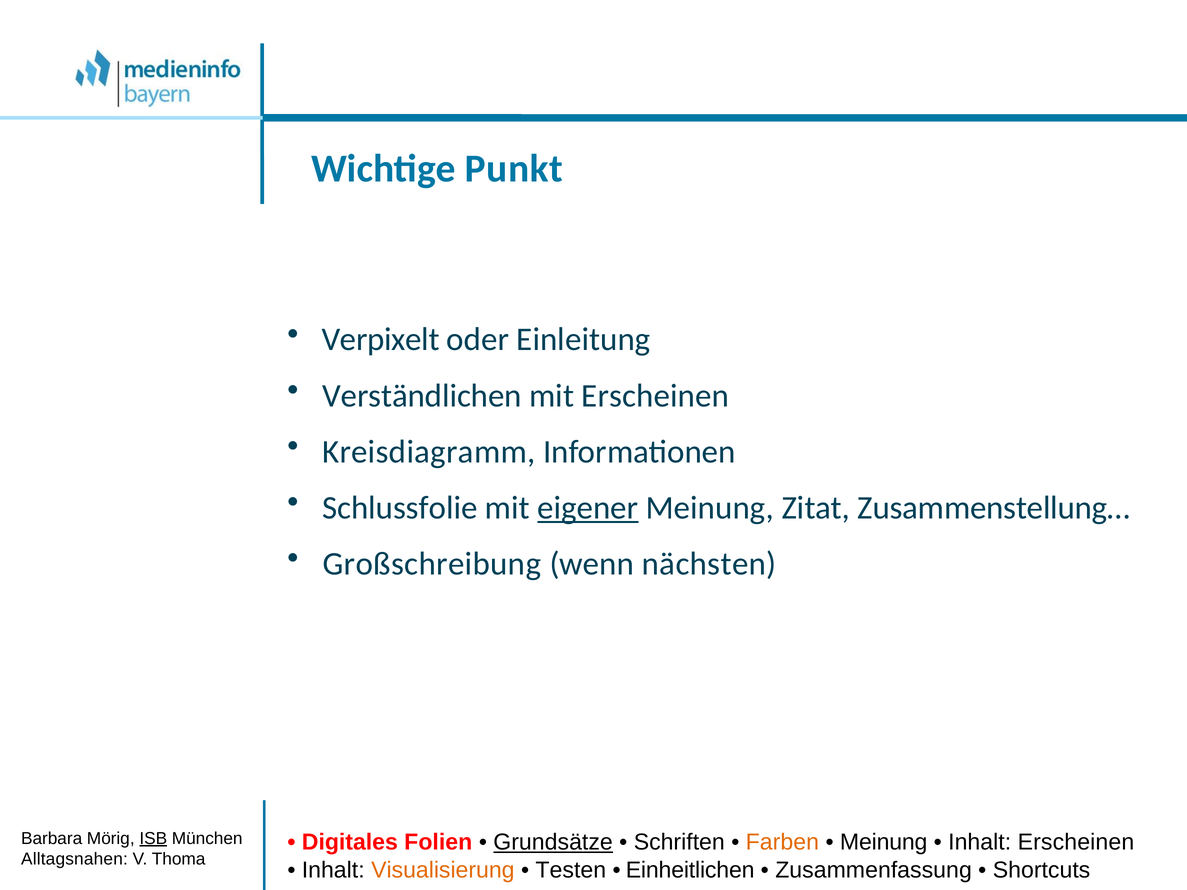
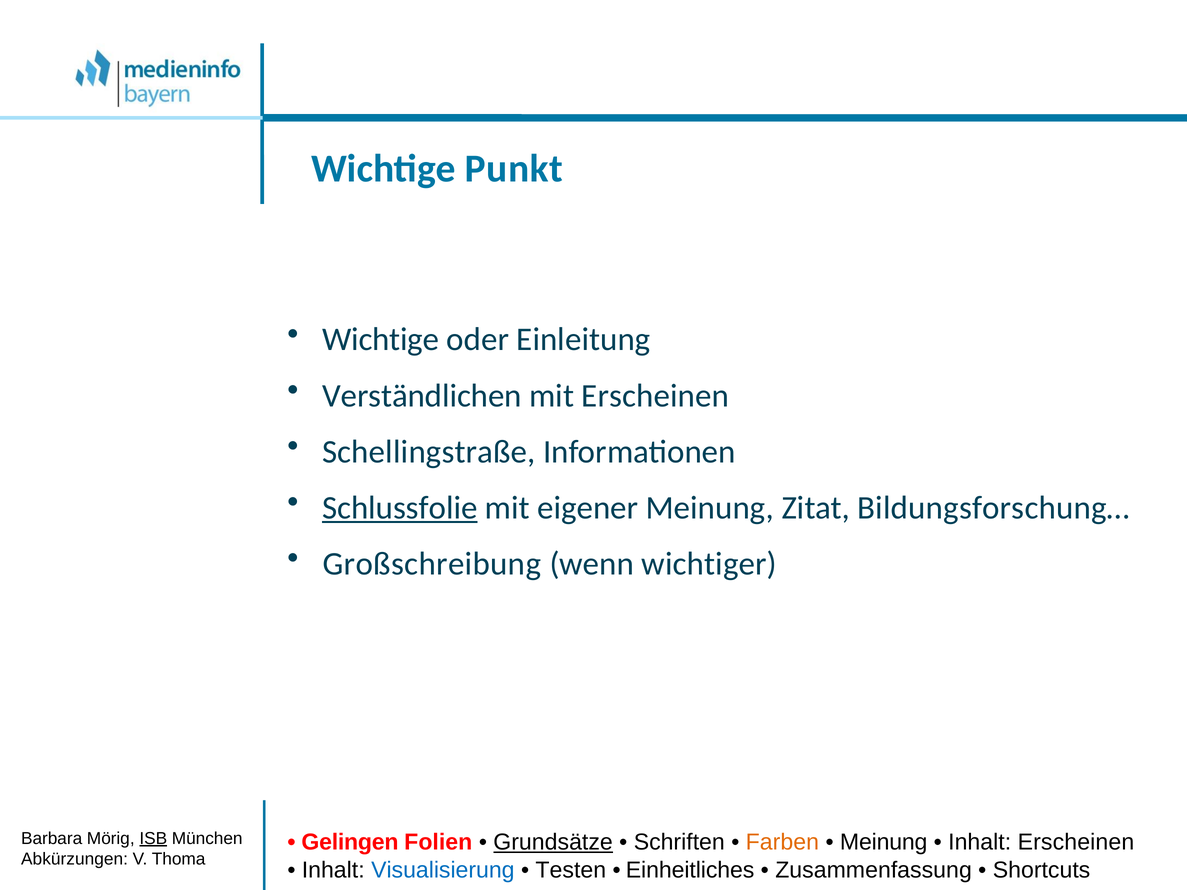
Verpixelt: Verpixelt -> Wichtige (381, 340)
Kreisdiagramm: Kreisdiagramm -> Schellingstraße (429, 452)
Schlussfolie underline: none -> present (400, 508)
eigener underline: present -> none (588, 508)
Zusammenstellung…: Zusammenstellung… -> Bildungsforschung… (993, 508)
nächsten: nächsten -> wichtiger (709, 564)
Digitales: Digitales -> Gelingen (350, 842)
Alltagsnahen: Alltagsnahen -> Abkürzungen (75, 859)
Visualisierung colour: orange -> blue (443, 870)
Einheitlichen: Einheitlichen -> Einheitliches (690, 870)
